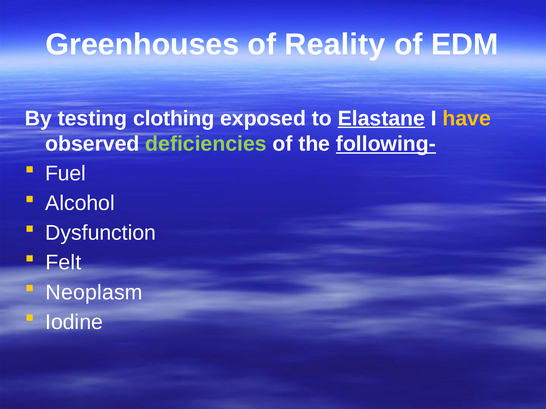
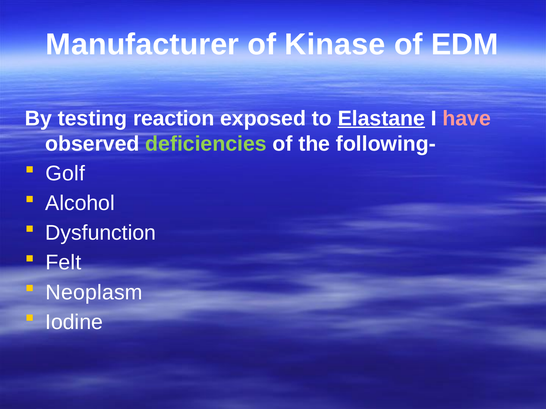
Greenhouses: Greenhouses -> Manufacturer (142, 45)
Reality: Reality -> Kinase (335, 45)
clothing: clothing -> reaction (174, 118)
have colour: yellow -> pink (467, 118)
following- underline: present -> none (386, 144)
Fuel: Fuel -> Golf (65, 174)
